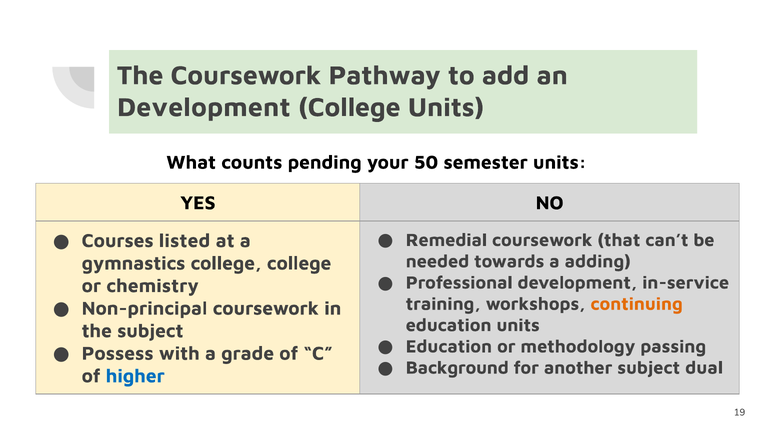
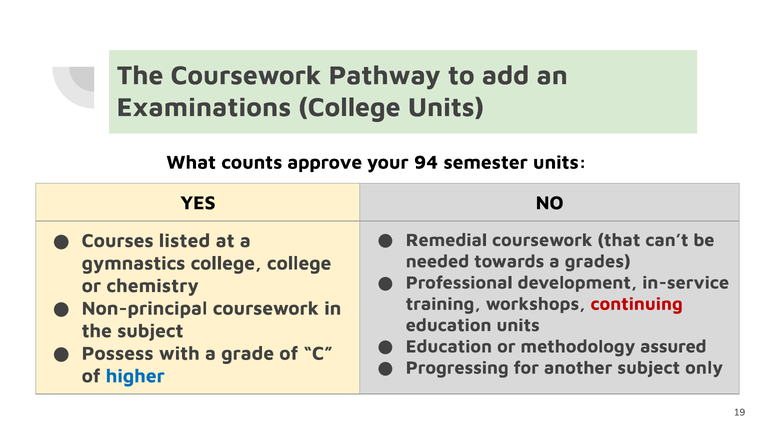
Development: Development -> Examinations (204, 107)
pending: pending -> approve (325, 162)
50: 50 -> 94 (426, 162)
adding: adding -> grades (598, 262)
continuing colour: orange -> red (637, 304)
passing: passing -> assured (673, 347)
Background: Background -> Progressing (457, 368)
dual: dual -> only (704, 368)
